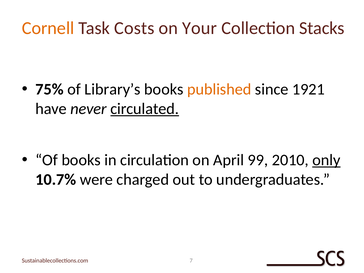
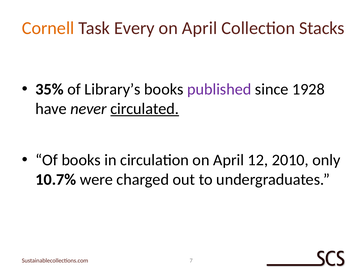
Costs: Costs -> Every (134, 28)
Your: Your -> April (200, 28)
75%: 75% -> 35% (50, 89)
published colour: orange -> purple (219, 89)
1921: 1921 -> 1928 (308, 89)
99: 99 -> 12 (258, 160)
only underline: present -> none (326, 160)
